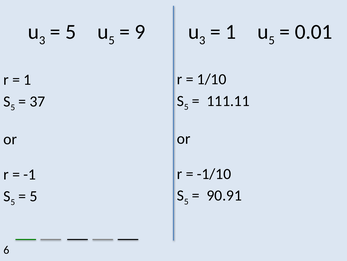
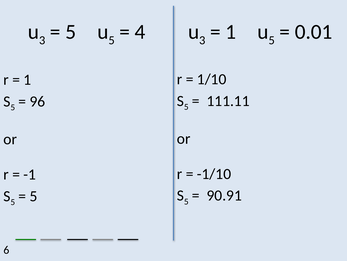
9: 9 -> 4 (140, 32)
37: 37 -> 96 (37, 101)
